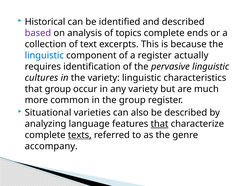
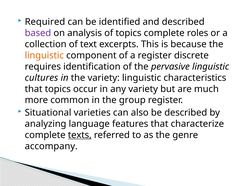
Historical: Historical -> Required (45, 22)
ends: ends -> roles (198, 33)
linguistic colour: blue -> orange (44, 55)
actually: actually -> discrete (191, 55)
that group: group -> topics (58, 89)
that underline: present -> none (160, 124)
